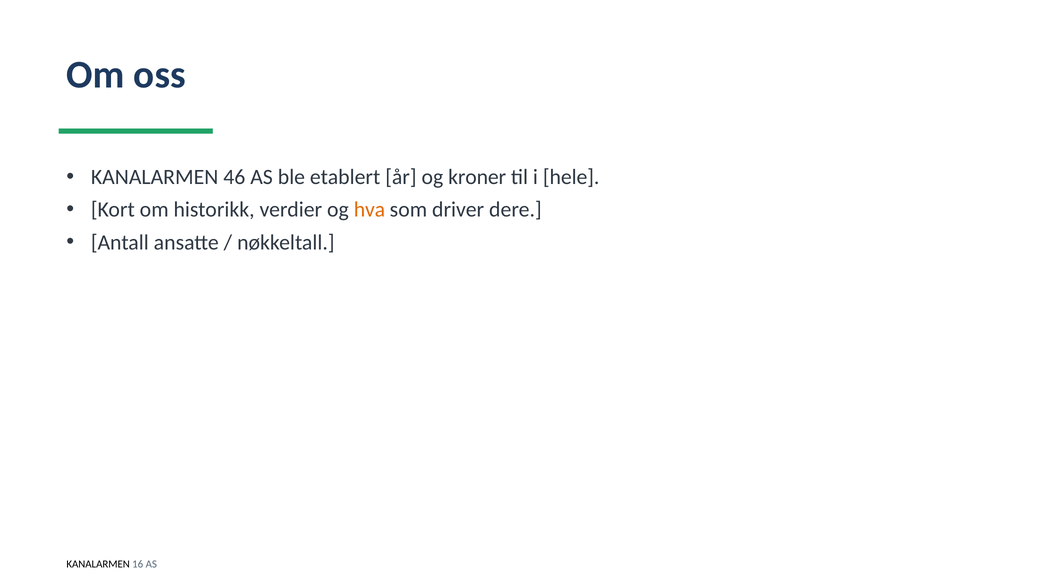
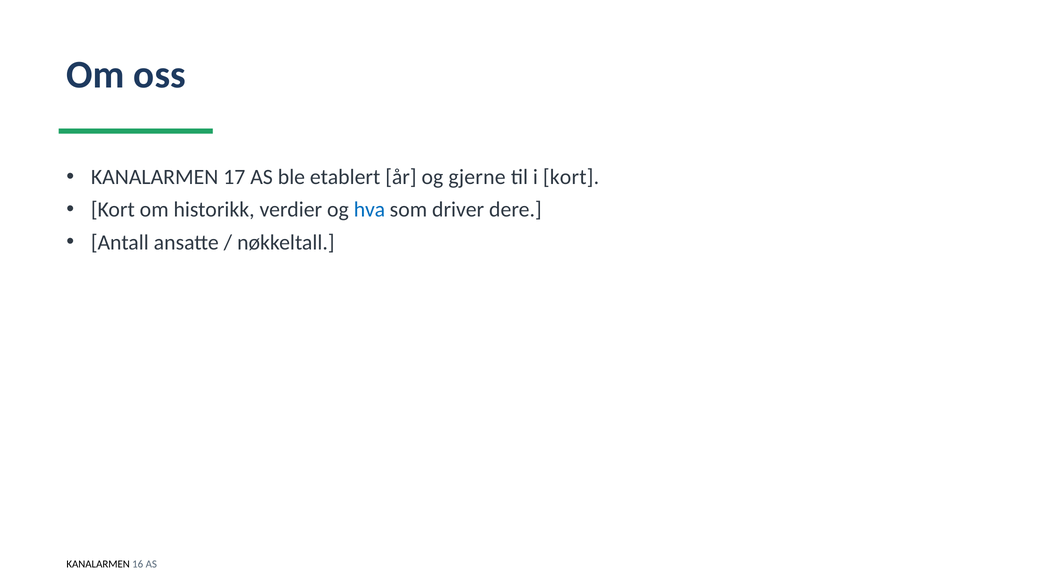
46: 46 -> 17 (234, 177)
kroner: kroner -> gjerne (477, 177)
i hele: hele -> kort (571, 177)
hva colour: orange -> blue (369, 209)
